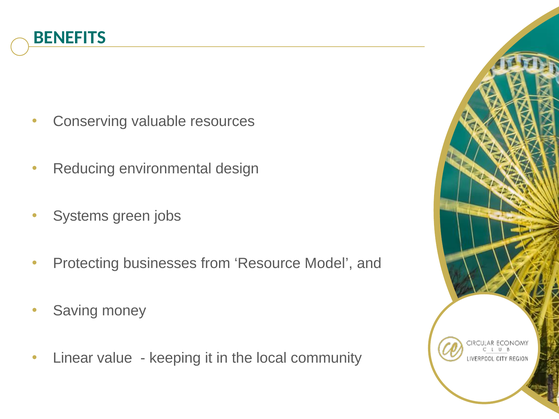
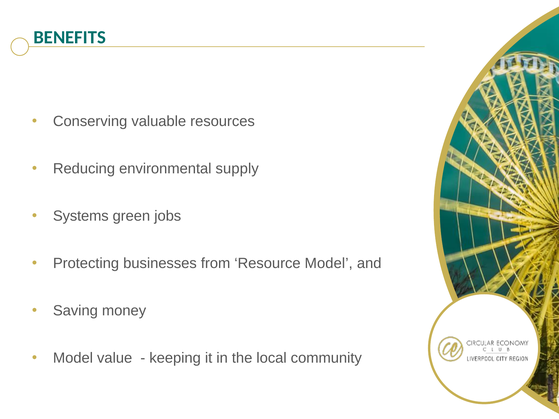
design: design -> supply (237, 169)
Linear: Linear -> Model (73, 358)
